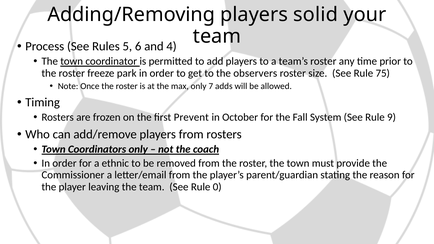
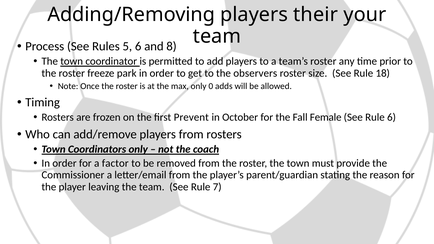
solid: solid -> their (316, 15)
4: 4 -> 8 (172, 46)
75: 75 -> 18 (383, 73)
7: 7 -> 0 (211, 86)
System: System -> Female (326, 117)
Rule 9: 9 -> 6 (391, 117)
ethnic: ethnic -> factor (115, 163)
0: 0 -> 7 (217, 187)
